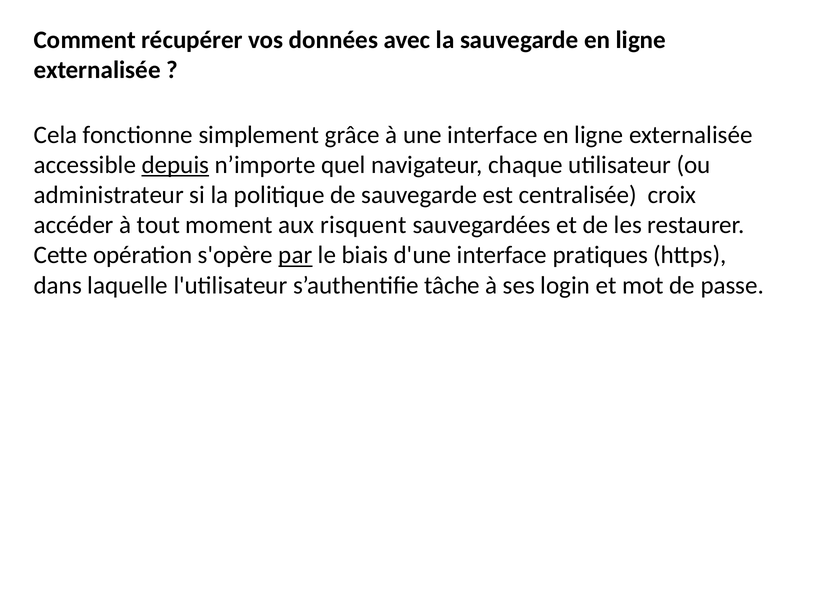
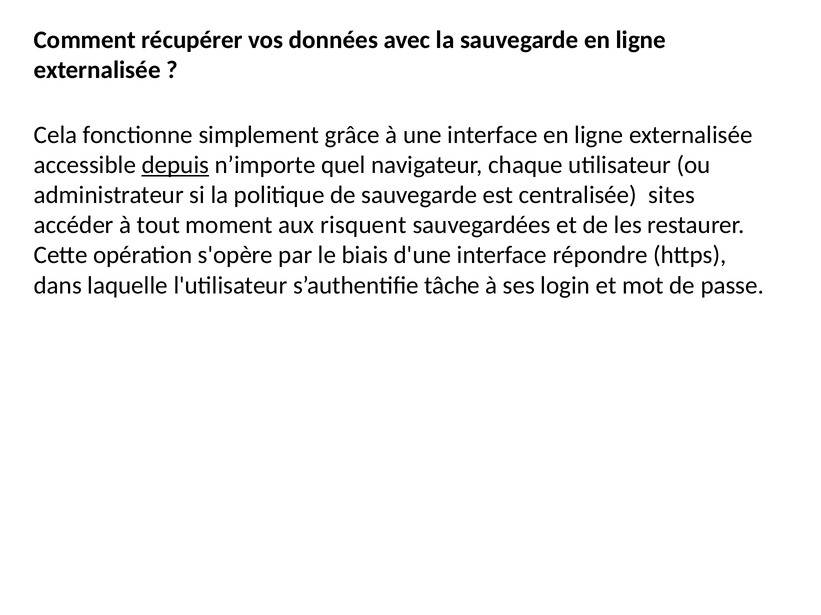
croix: croix -> sites (672, 195)
par underline: present -> none (295, 256)
pratiques: pratiques -> répondre (600, 256)
